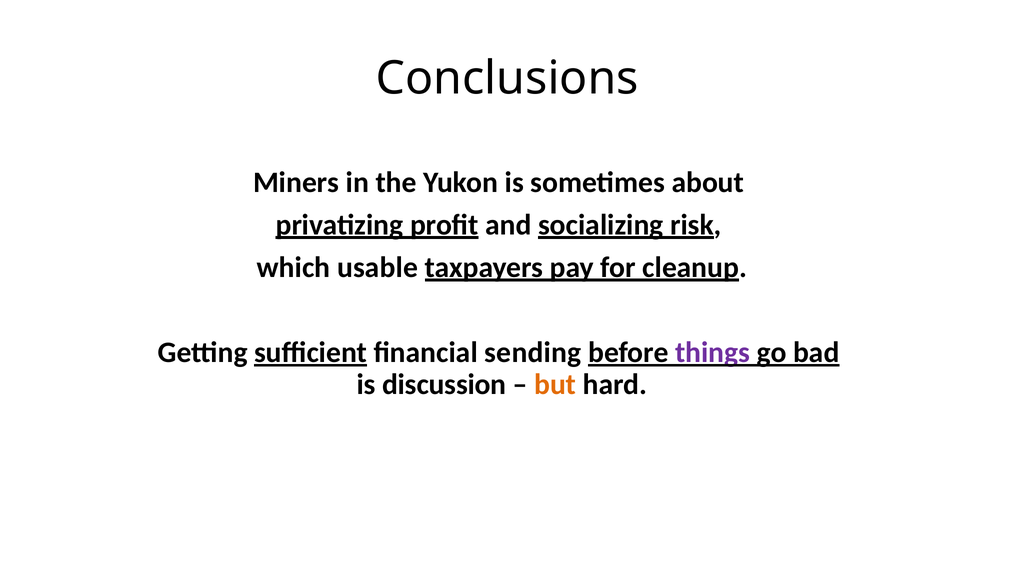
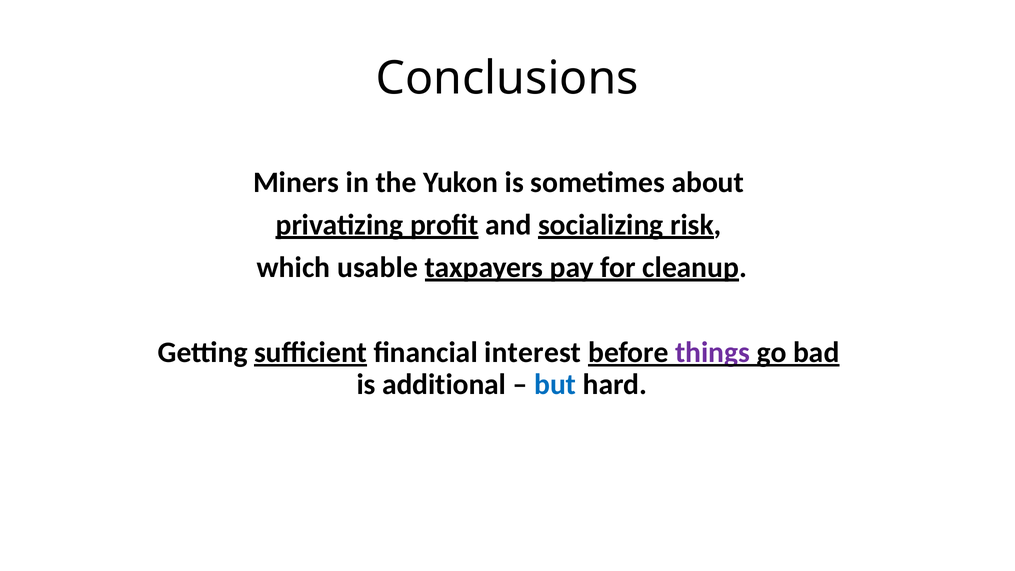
sending: sending -> interest (533, 352)
discussion: discussion -> additional (444, 384)
but colour: orange -> blue (555, 384)
